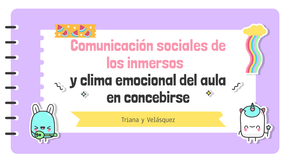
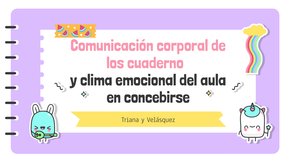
sociales: sociales -> corporal (182, 46)
inmersos: inmersos -> cuaderno (155, 63)
